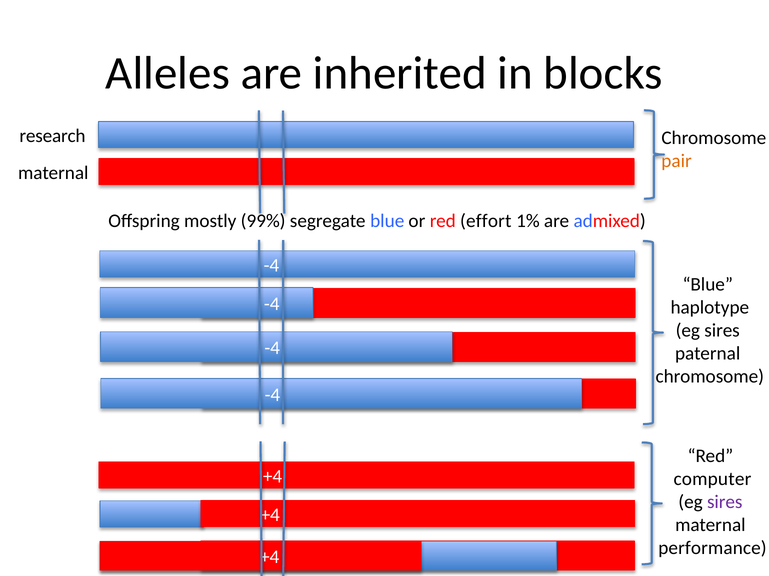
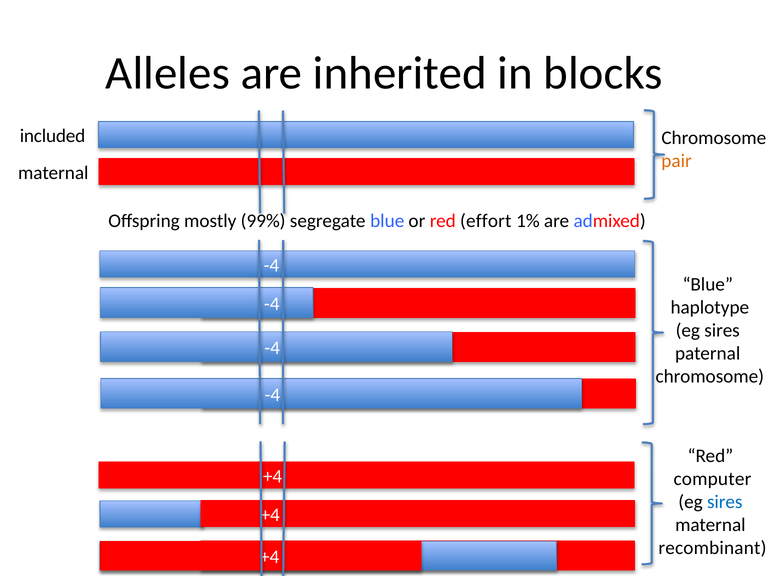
research: research -> included (53, 136)
sires colour: purple -> blue (725, 503)
performance: performance -> recombinant (712, 549)
